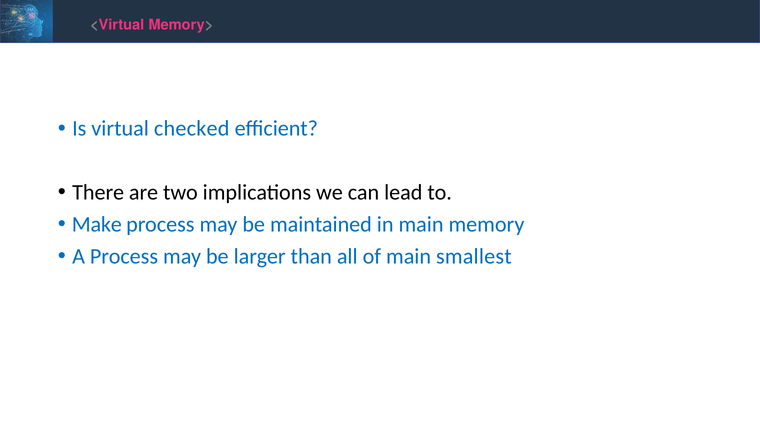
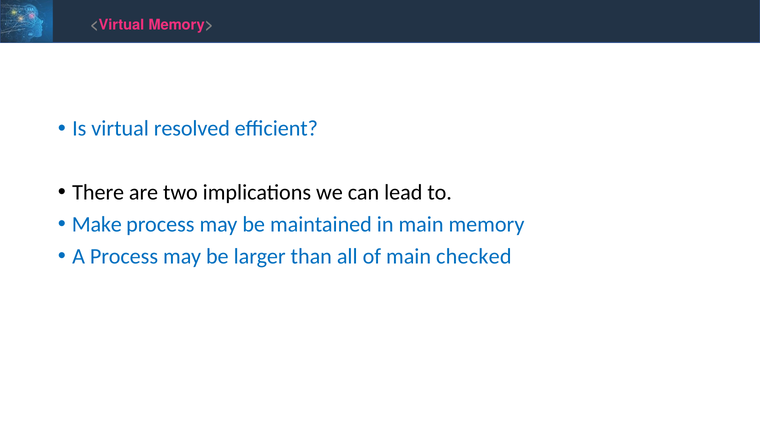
checked: checked -> resolved (192, 128)
smallest: smallest -> checked (474, 256)
